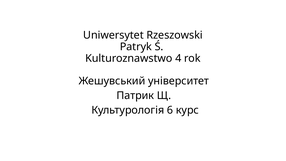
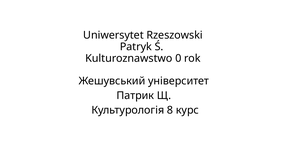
4: 4 -> 0 (178, 58)
6: 6 -> 8 (170, 110)
